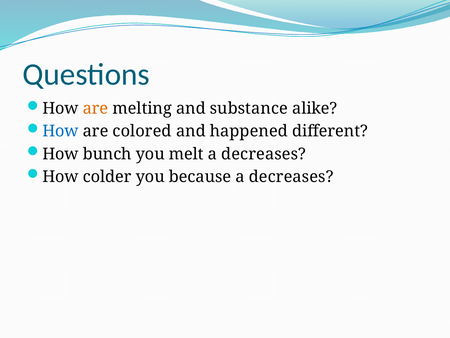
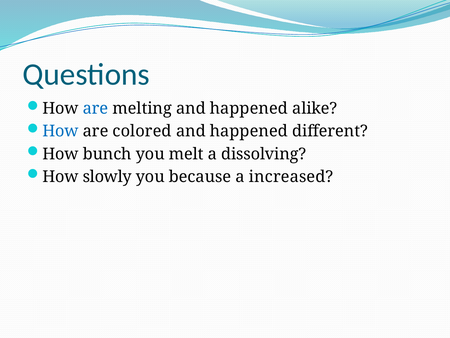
are colour: orange -> blue (96, 108)
melting and substance: substance -> happened (249, 108)
melt a decreases: decreases -> dissolving (264, 154)
colder: colder -> slowly (107, 177)
decreases: decreases -> increased (291, 177)
